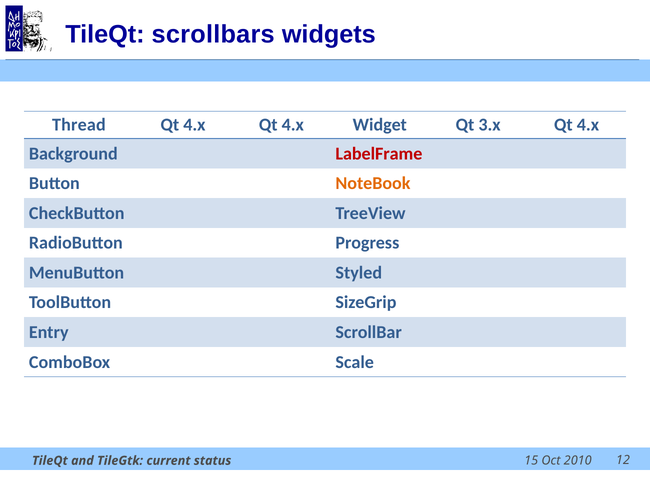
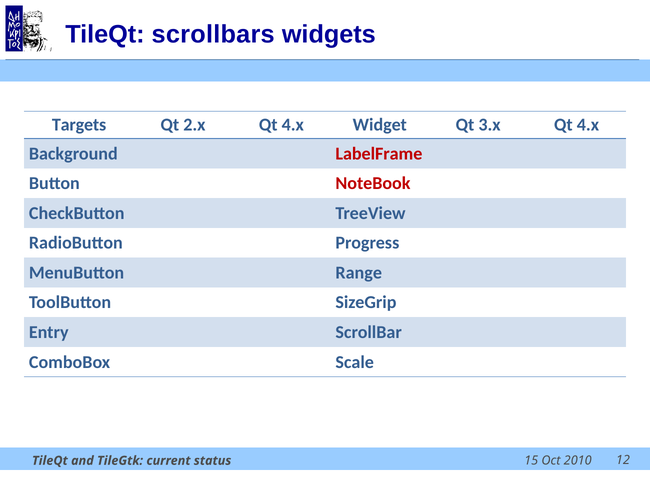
Thread: Thread -> Targets (79, 125)
4.x: 4.x -> 2.x (194, 125)
NoteBook colour: orange -> red (373, 183)
Styled: Styled -> Range (359, 272)
